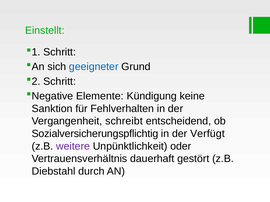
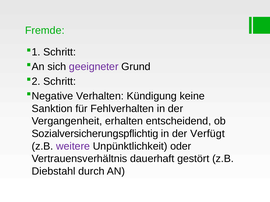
Einstellt: Einstellt -> Fremde (45, 31)
geeigneter colour: blue -> purple (94, 67)
Elemente: Elemente -> Verhalten (100, 96)
schreibt: schreibt -> erhalten (124, 121)
